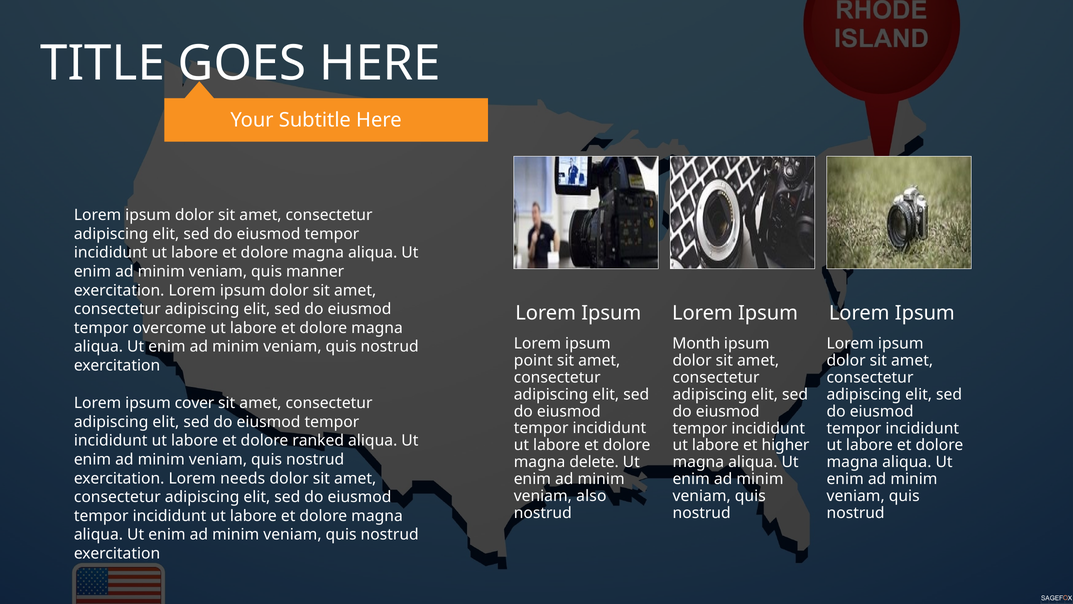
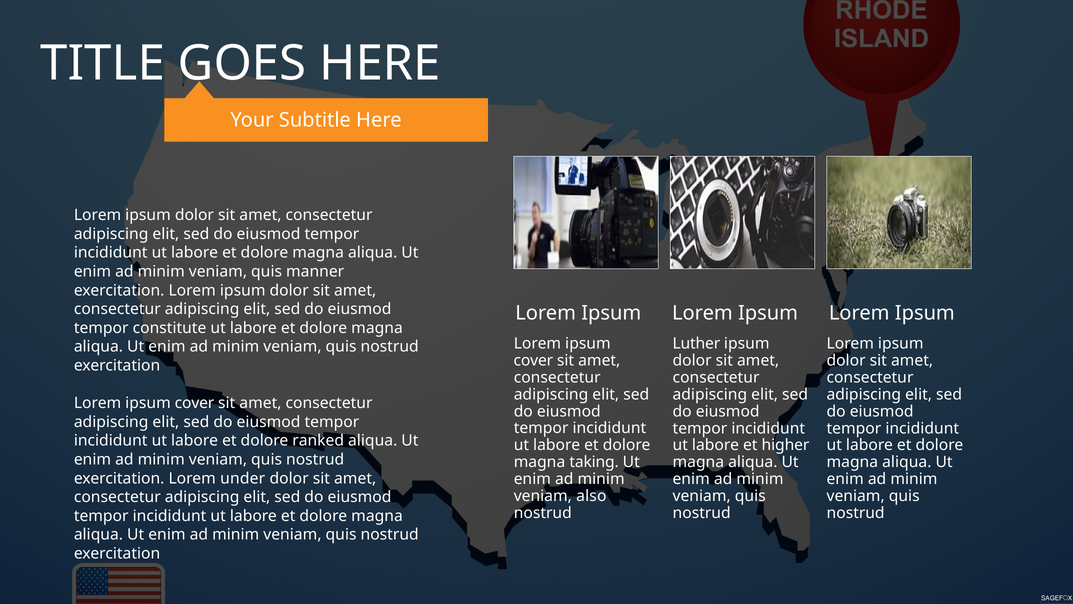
overcome: overcome -> constitute (170, 328)
Month: Month -> Luther (696, 343)
point: point -> cover (533, 360)
delete: delete -> taking (594, 462)
needs: needs -> under (243, 478)
